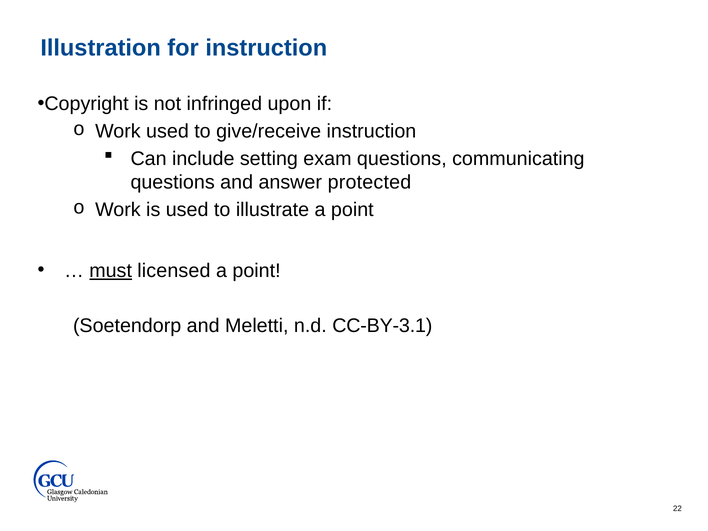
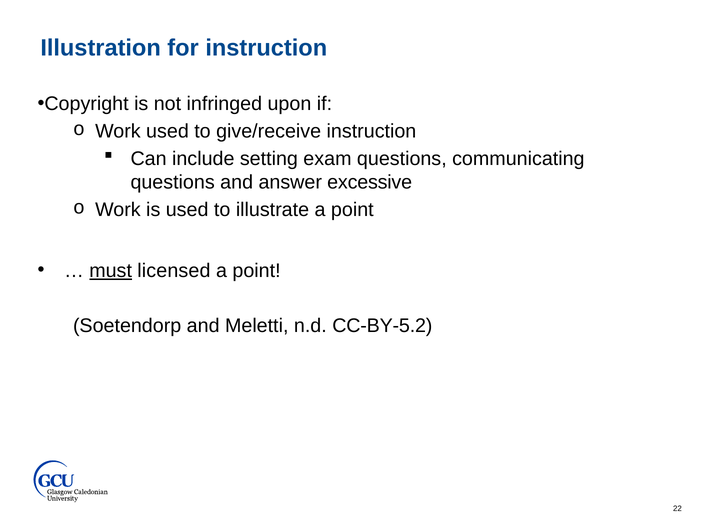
protected: protected -> excessive (370, 182)
CC-BY-3.1: CC-BY-3.1 -> CC-BY-5.2 (382, 326)
